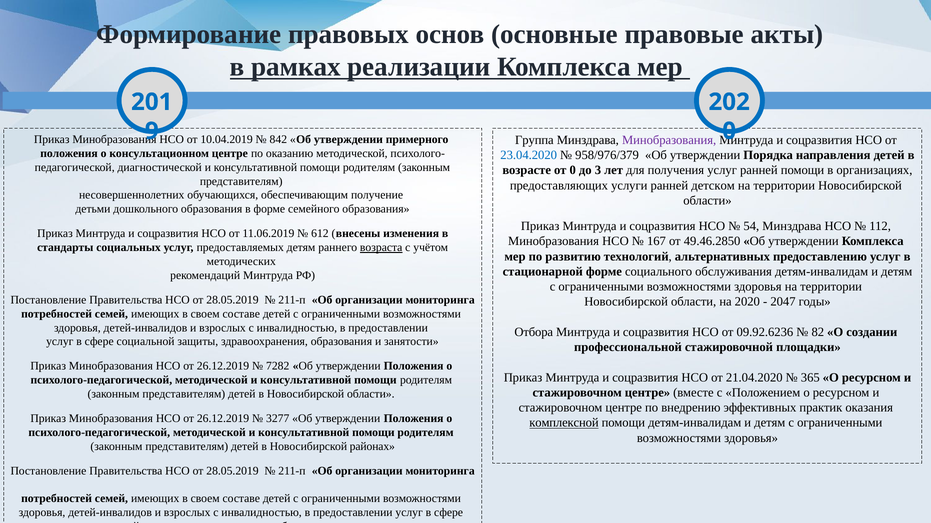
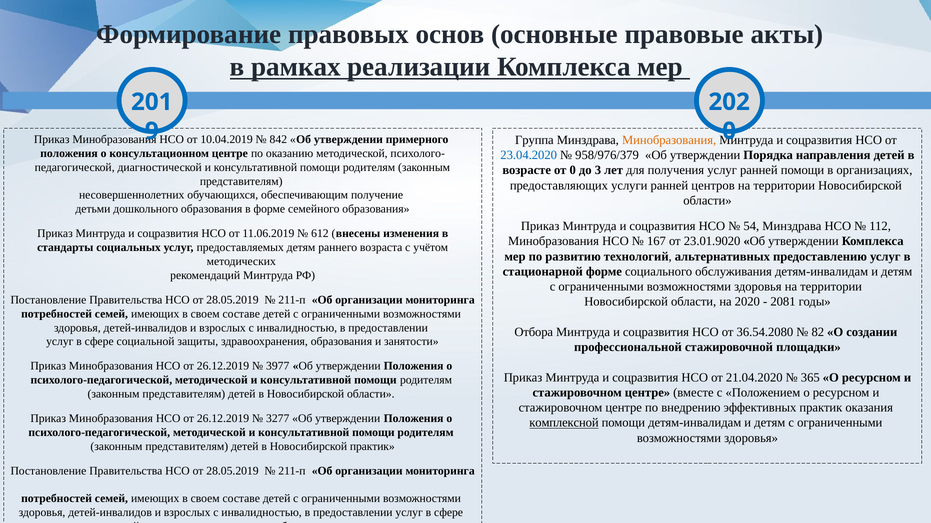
Минобразования colour: purple -> orange (669, 140)
детском: детском -> центров (713, 186)
49.46.2850: 49.46.2850 -> 23.01.9020 (712, 242)
возраста underline: present -> none (381, 248)
2047: 2047 -> 2081 (783, 302)
09.92.6236: 09.92.6236 -> 36.54.2080 (765, 332)
7282: 7282 -> 3977 (278, 367)
Новосибирской районах: районах -> практик (372, 447)
